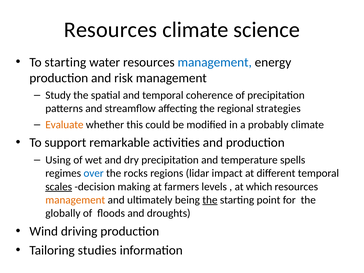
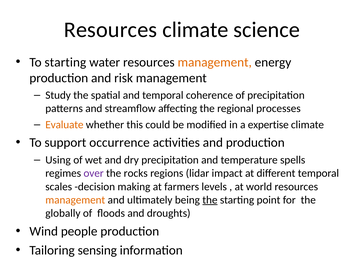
management colour: blue -> orange (215, 62)
strategies: strategies -> processes (278, 109)
probably: probably -> expertise (268, 125)
remarkable: remarkable -> occurrence (119, 143)
over colour: blue -> purple (94, 173)
scales underline: present -> none (59, 187)
which: which -> world (259, 187)
driving: driving -> people (79, 231)
studies: studies -> sensing (97, 250)
